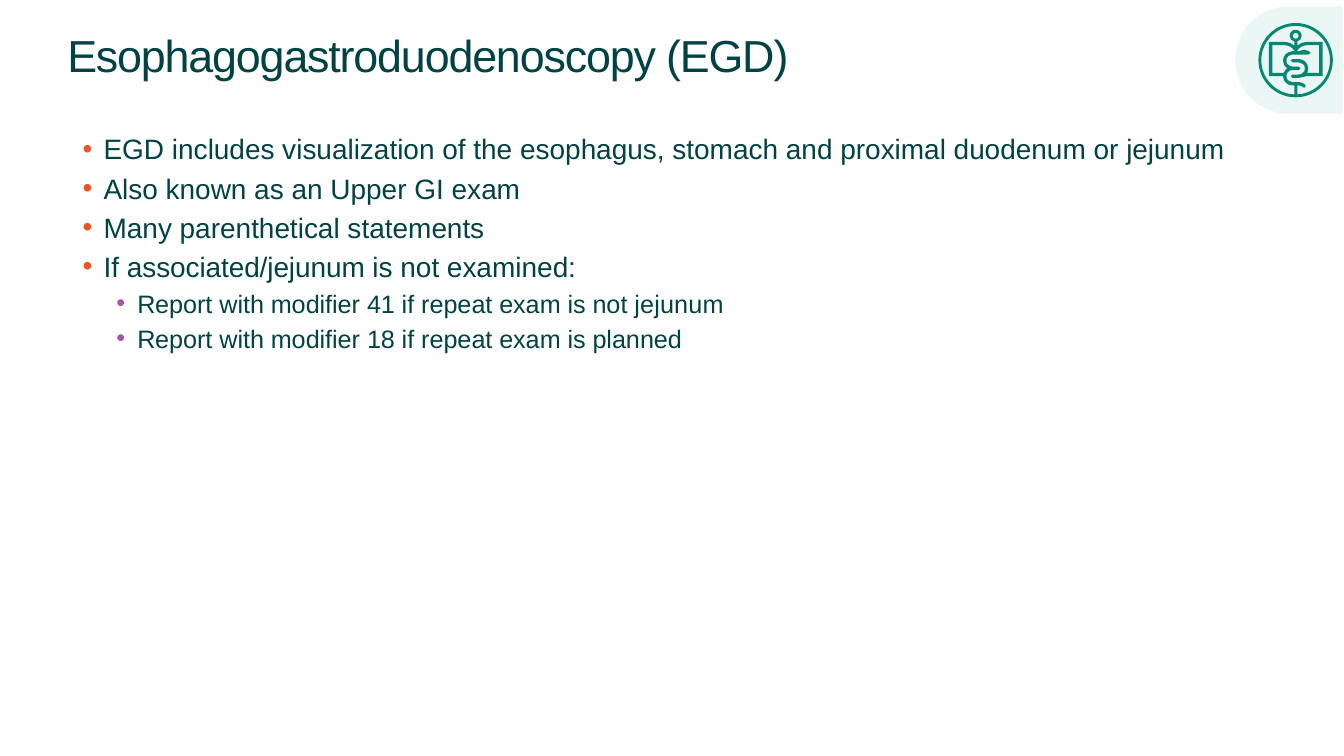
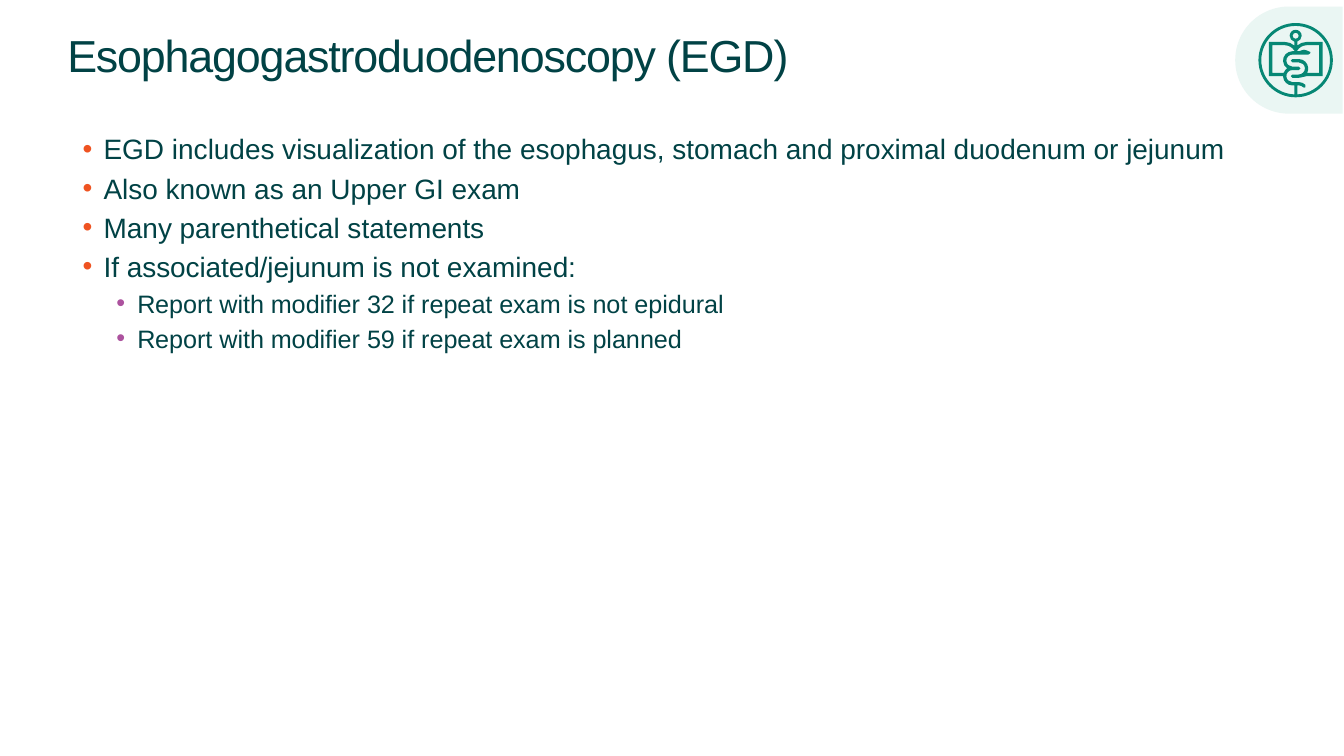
41: 41 -> 32 (381, 305)
not jejunum: jejunum -> epidural (679, 305)
18: 18 -> 59 (381, 340)
